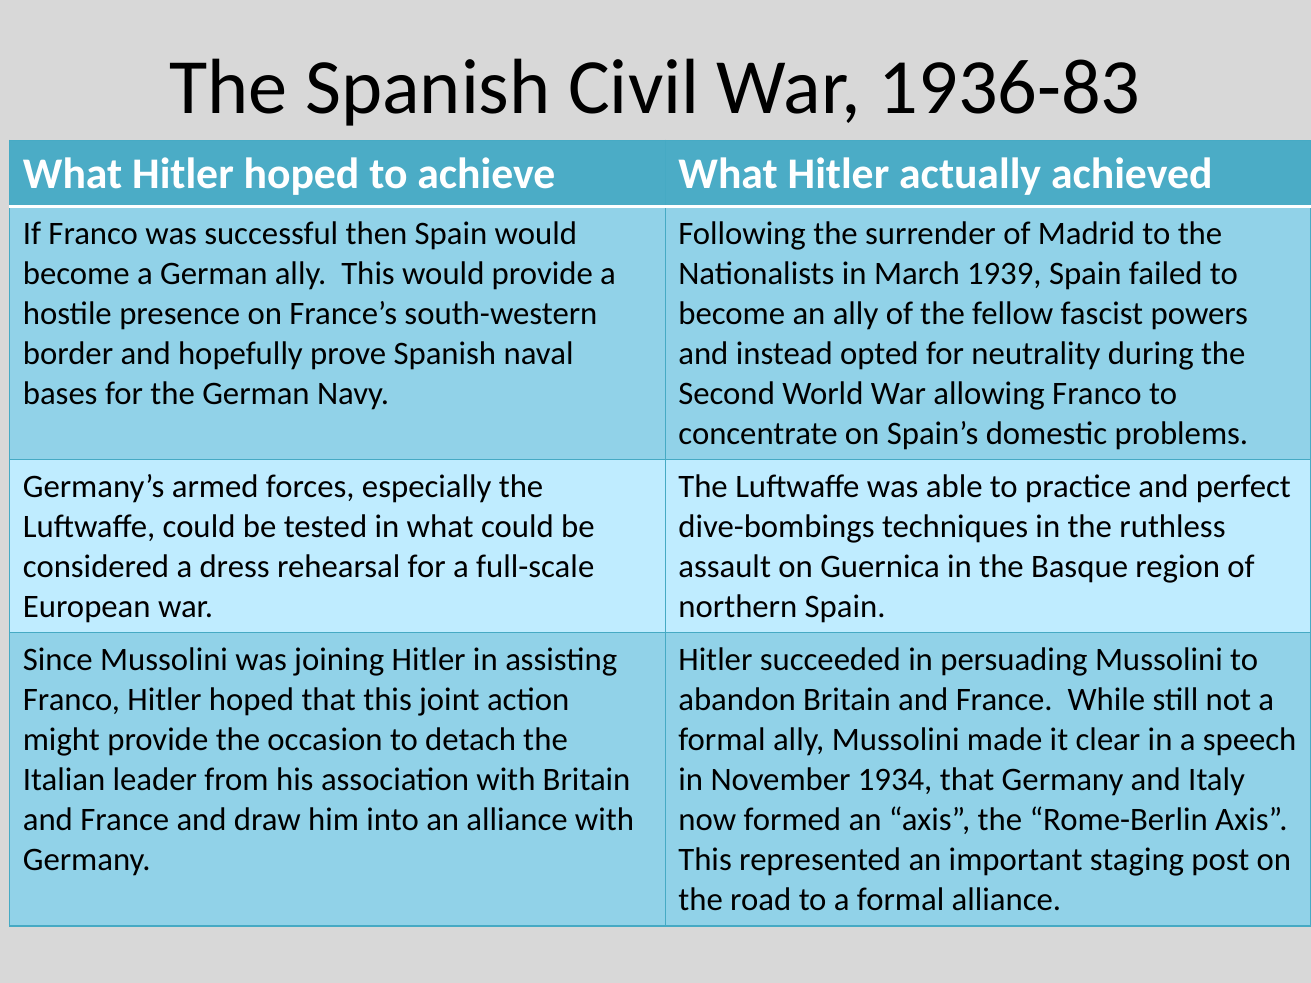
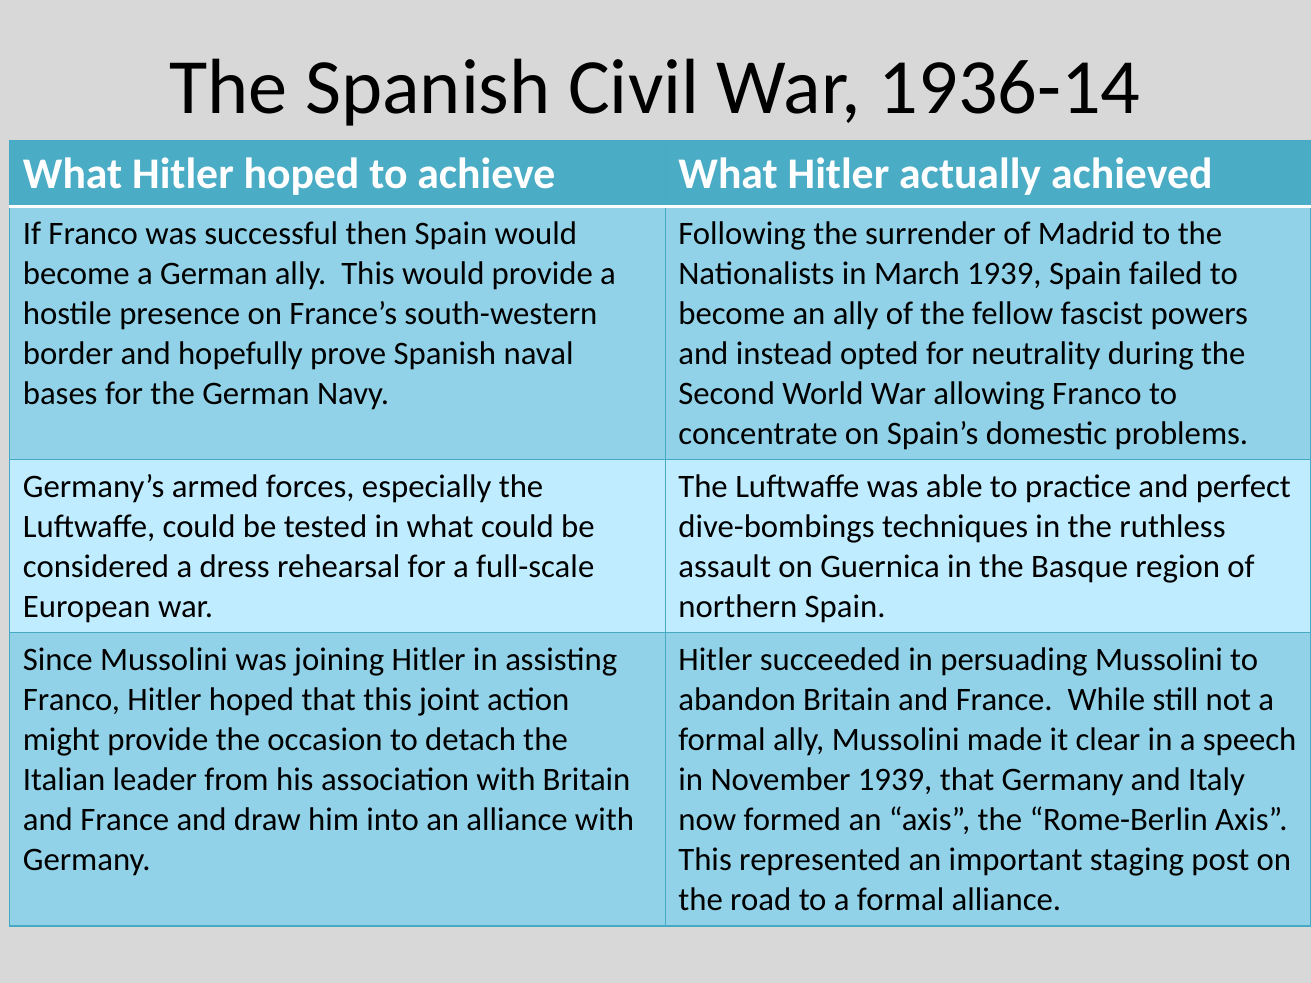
1936-83: 1936-83 -> 1936-14 (1010, 87)
November 1934: 1934 -> 1939 (895, 780)
